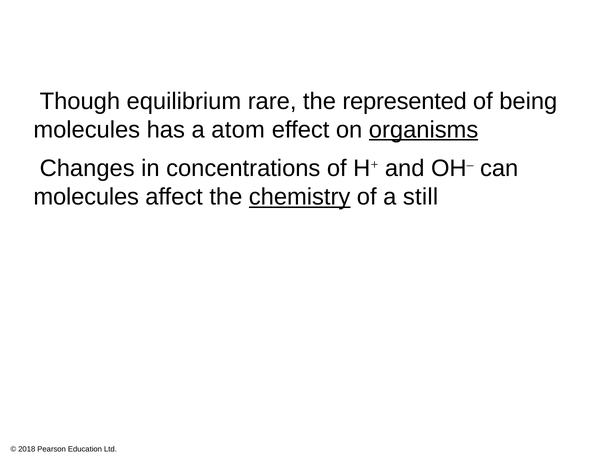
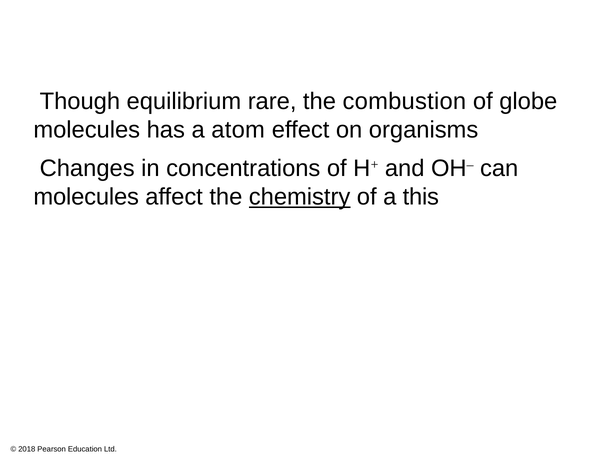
represented: represented -> combustion (404, 101)
being: being -> globe (528, 101)
organisms underline: present -> none (424, 130)
still: still -> this (421, 197)
